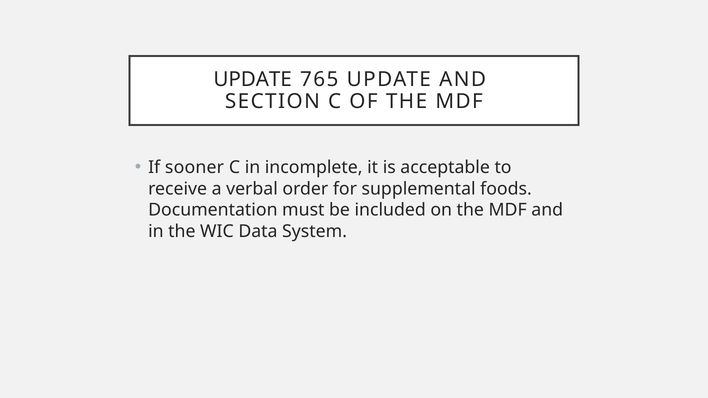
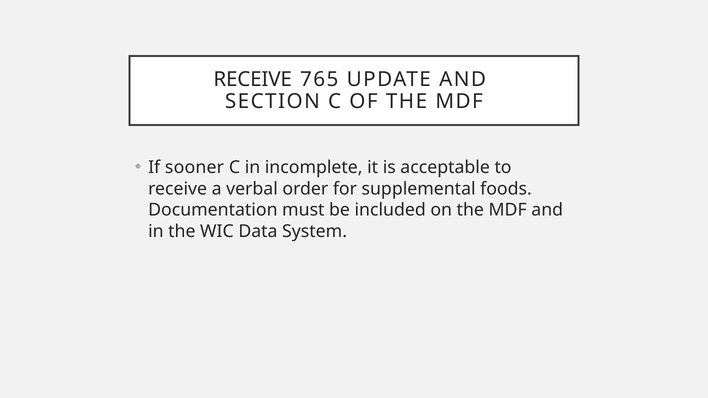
UPDATE: UPDATE -> RECEIVE (253, 79)
